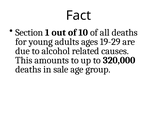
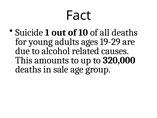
Section: Section -> Suicide (29, 32)
